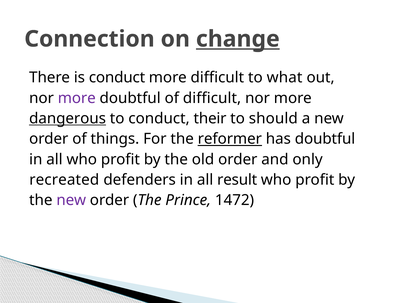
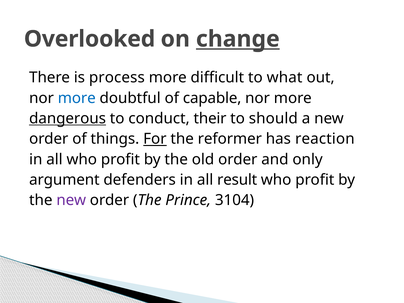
Connection: Connection -> Overlooked (90, 39)
is conduct: conduct -> process (117, 78)
more colour: purple -> blue (77, 98)
of difficult: difficult -> capable (212, 98)
For underline: none -> present (155, 139)
reformer underline: present -> none (230, 139)
has doubtful: doubtful -> reaction (325, 139)
recreated: recreated -> argument (64, 180)
1472: 1472 -> 3104 (235, 200)
